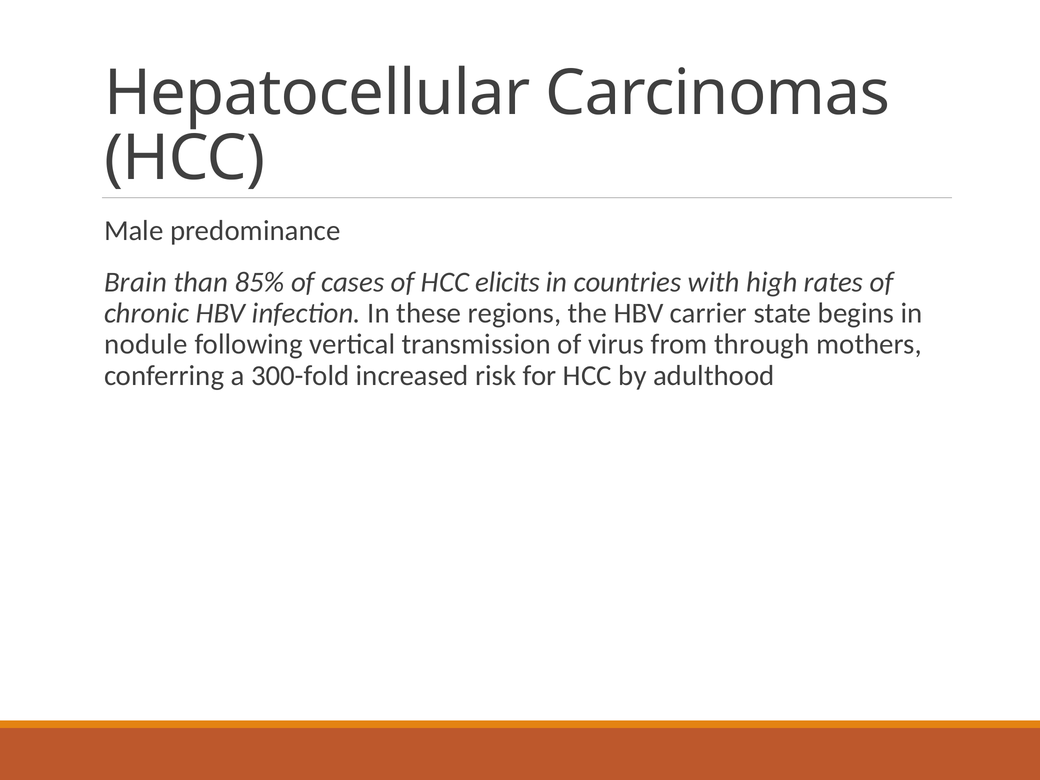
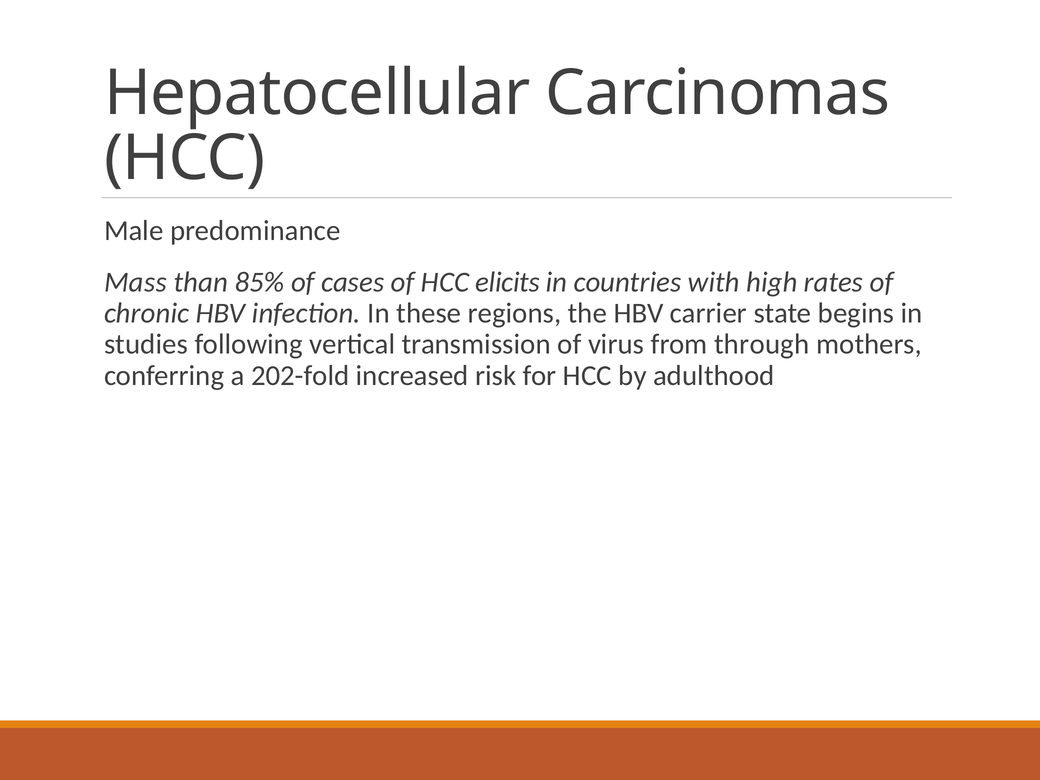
Brain: Brain -> Mass (135, 282)
nodule: nodule -> studies (146, 344)
300-fold: 300-fold -> 202-fold (300, 376)
